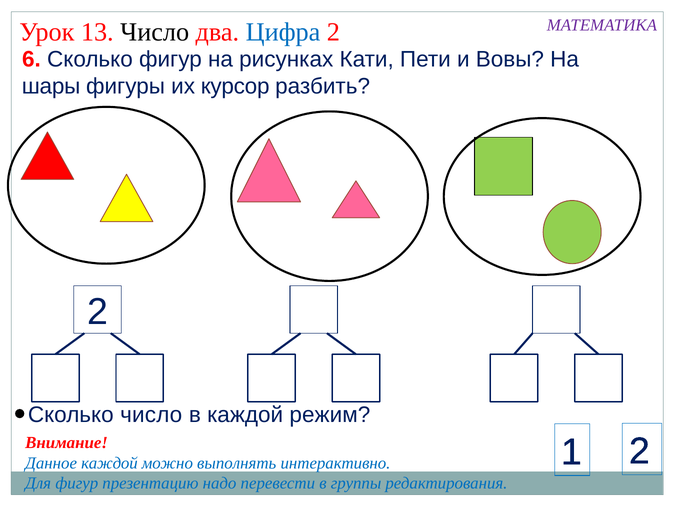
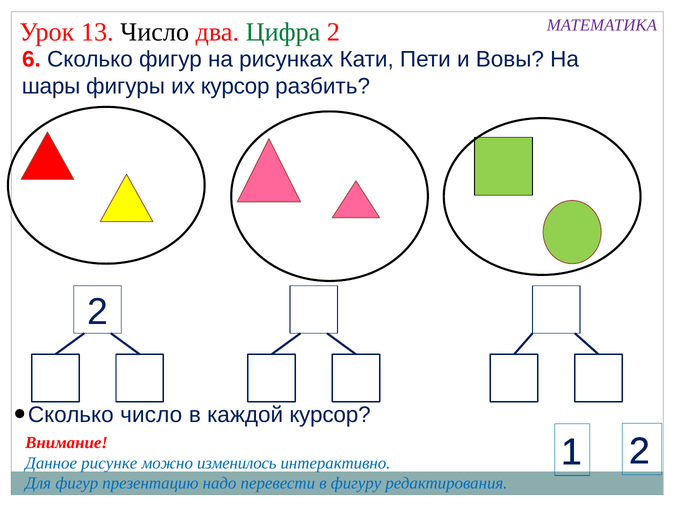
Цифра colour: blue -> green (283, 32)
каждой режим: режим -> курсор (330, 415)
Данное каждой: каждой -> рисунке (109, 463)
выполнять: выполнять -> изменилось (237, 463)
группы: группы -> фигуру (356, 484)
